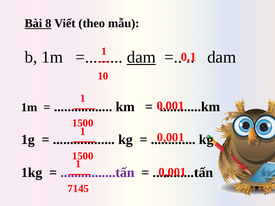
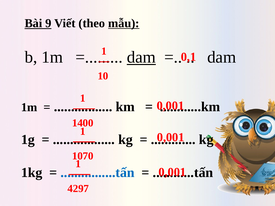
8: 8 -> 9 (48, 23)
mẫu underline: none -> present (124, 23)
1500: 1500 -> 1400 (83, 123)
1500: 1500 -> 1070 (83, 156)
................tấn colour: purple -> blue (98, 173)
7145: 7145 -> 4297 (78, 189)
